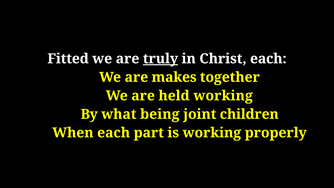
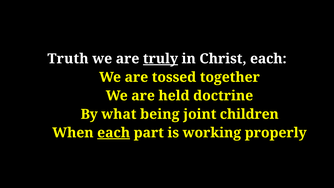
Fitted: Fitted -> Truth (68, 59)
makes: makes -> tossed (174, 77)
held working: working -> doctrine (223, 96)
each underline: none -> present (114, 133)
